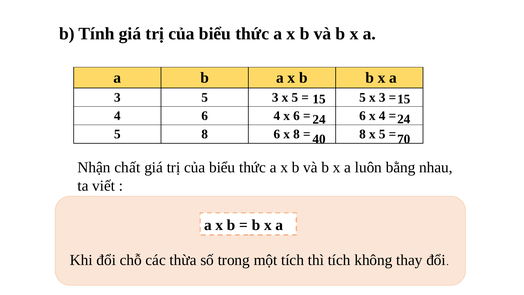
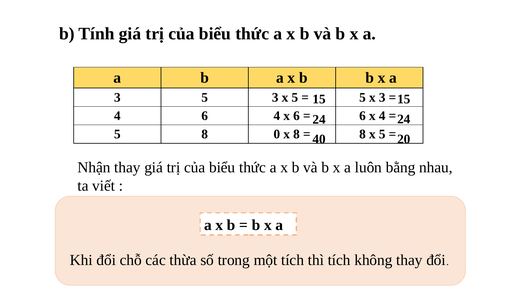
8 6: 6 -> 0 (277, 134)
70: 70 -> 20 (404, 139)
Nhận chất: chất -> thay (127, 167)
